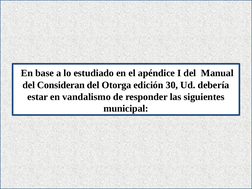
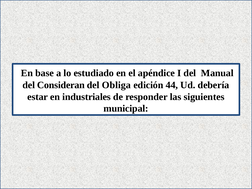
Otorga: Otorga -> Obliga (116, 85)
30: 30 -> 44 (172, 85)
vandalismo: vandalismo -> industriales (87, 97)
